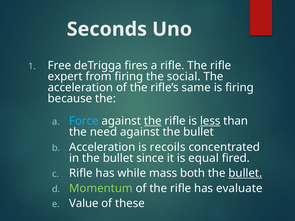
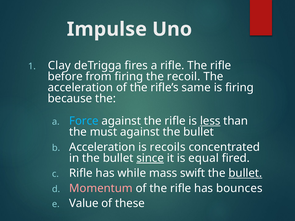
Seconds: Seconds -> Impulse (107, 29)
Free: Free -> Clay (59, 66)
expert: expert -> before (65, 77)
social: social -> recoil (184, 77)
the underline: present -> none (153, 121)
need: need -> must (103, 132)
since underline: none -> present (150, 158)
both: both -> swift (193, 173)
Momentum colour: light green -> pink (101, 188)
evaluate: evaluate -> bounces (239, 188)
